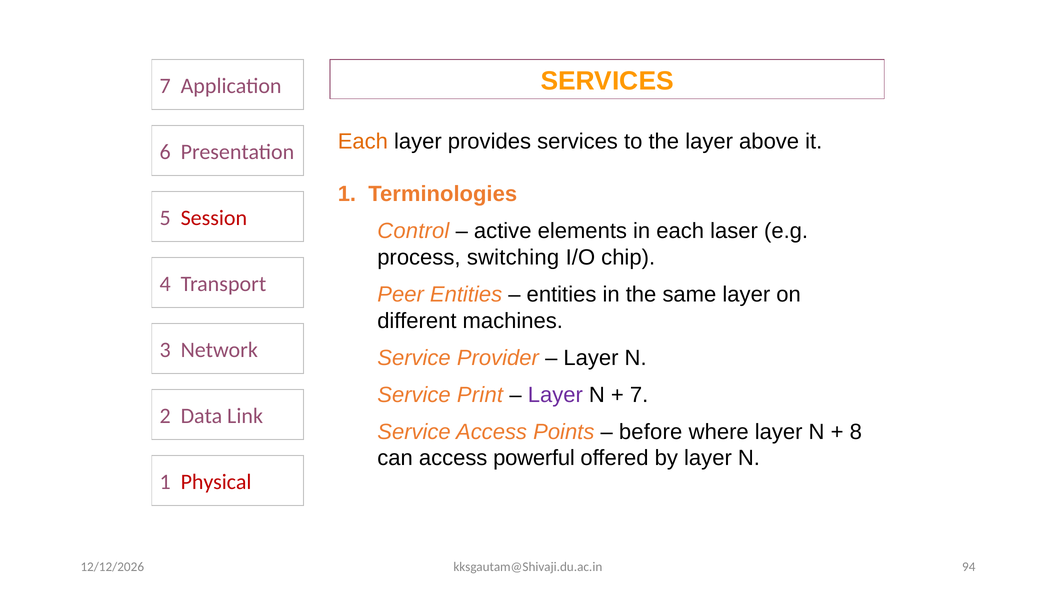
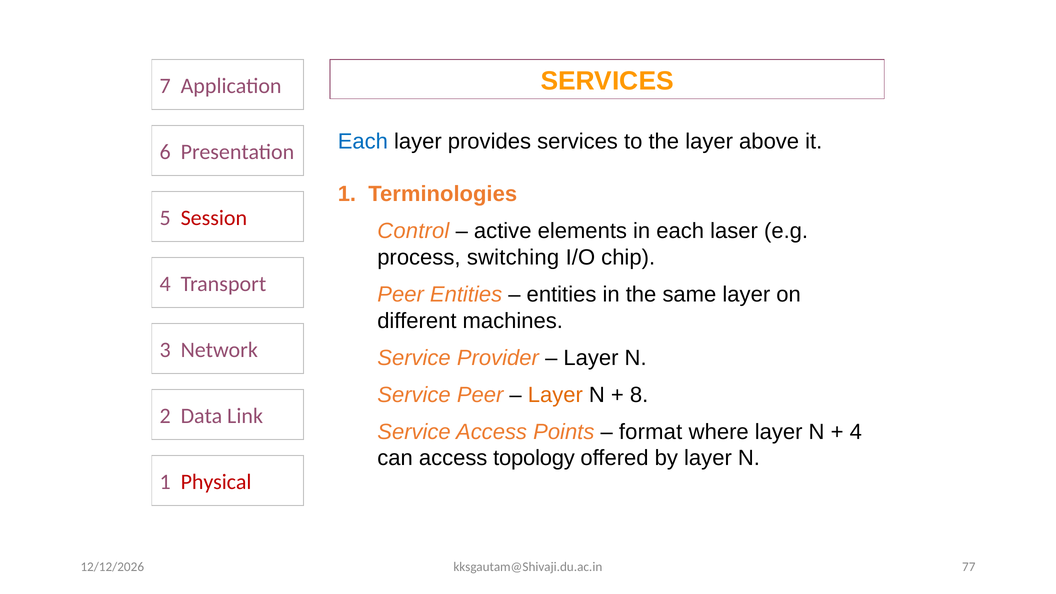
Each colour: orange -> blue (363, 141)
Service Print: Print -> Peer (480, 395)
Layer colour: purple -> orange (555, 395)
7: 7 -> 8 (639, 395)
before: before -> format (651, 432)
8: 8 -> 4 (856, 432)
powerful: powerful -> topology (534, 458)
94: 94 -> 77 (969, 567)
